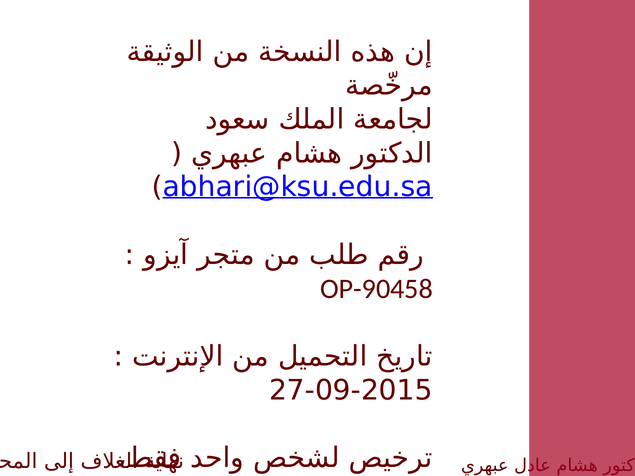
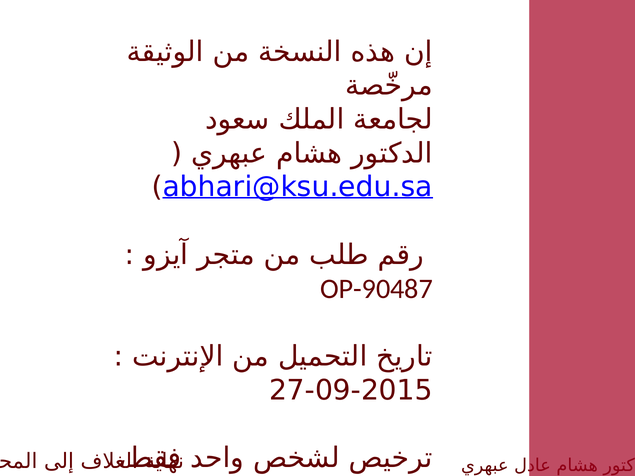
OP-90458: OP-90458 -> OP-90487 (377, 289)
